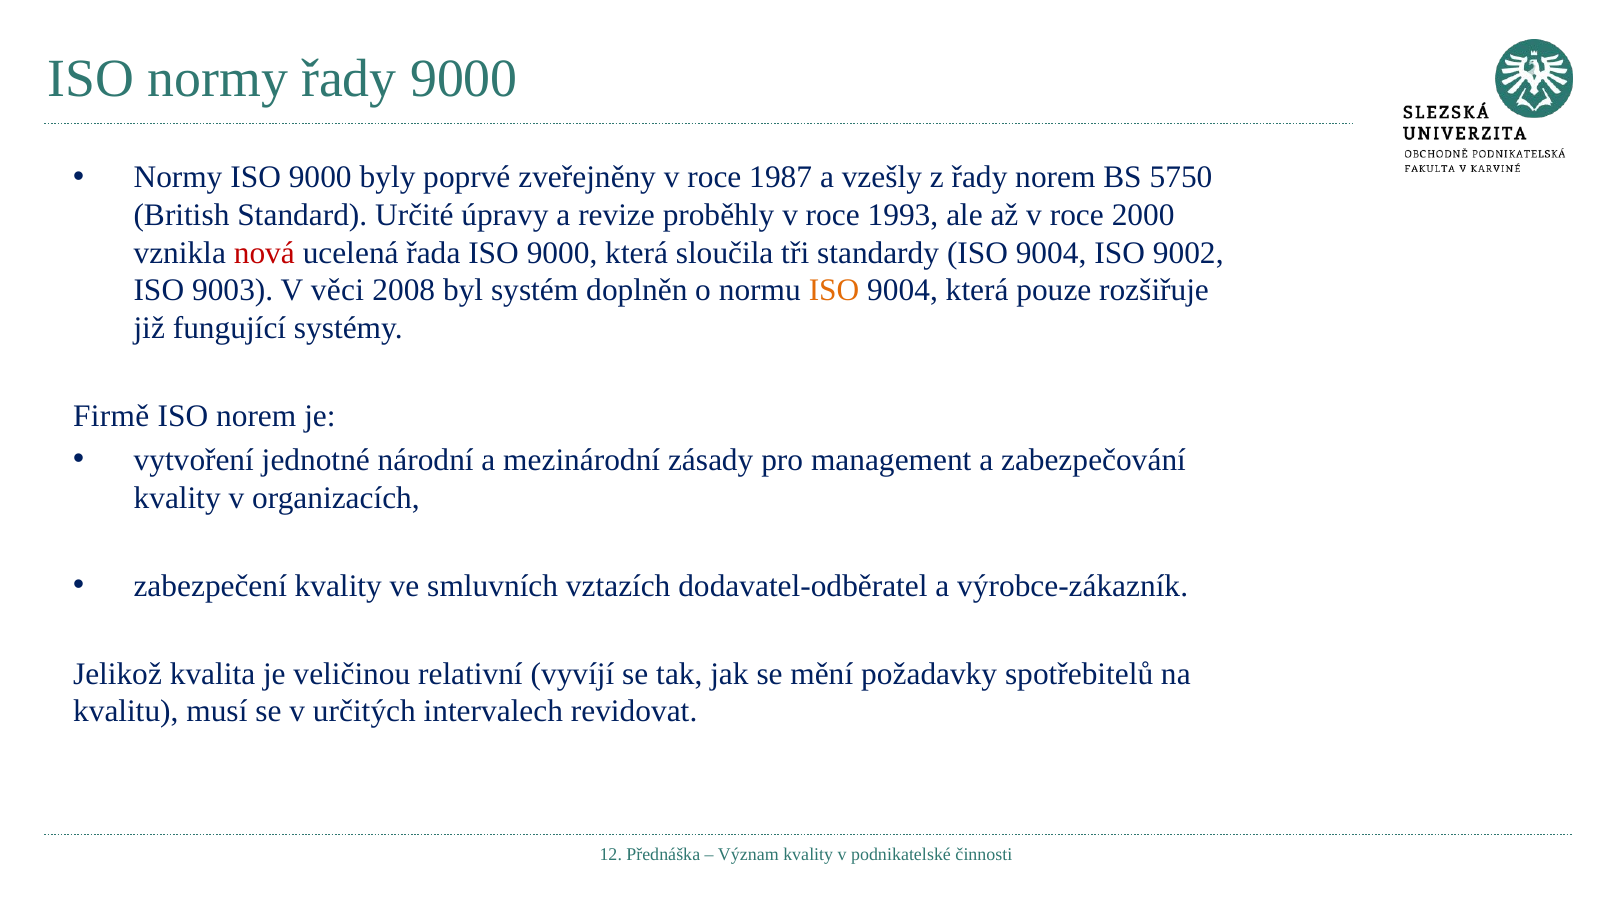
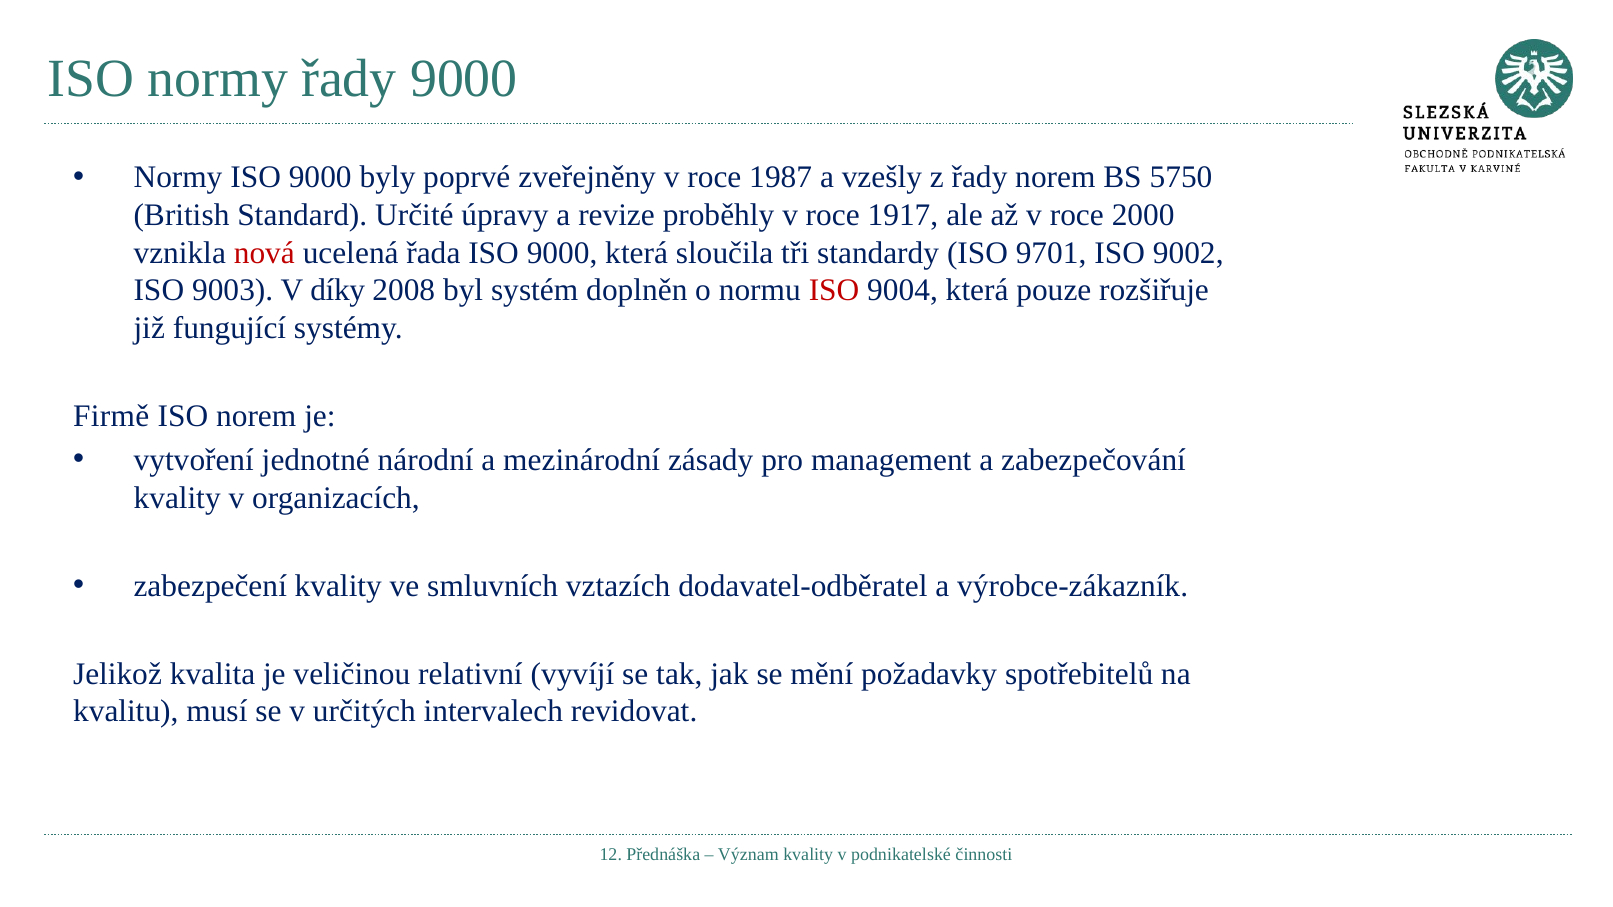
1993: 1993 -> 1917 (903, 215)
standardy ISO 9004: 9004 -> 9701 (1051, 253)
věci: věci -> díky (338, 291)
ISO colour: orange -> red (834, 291)
